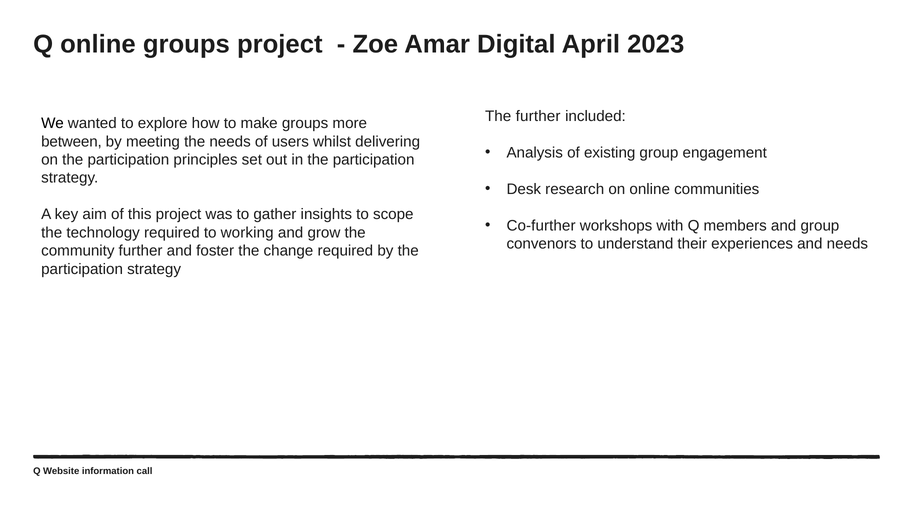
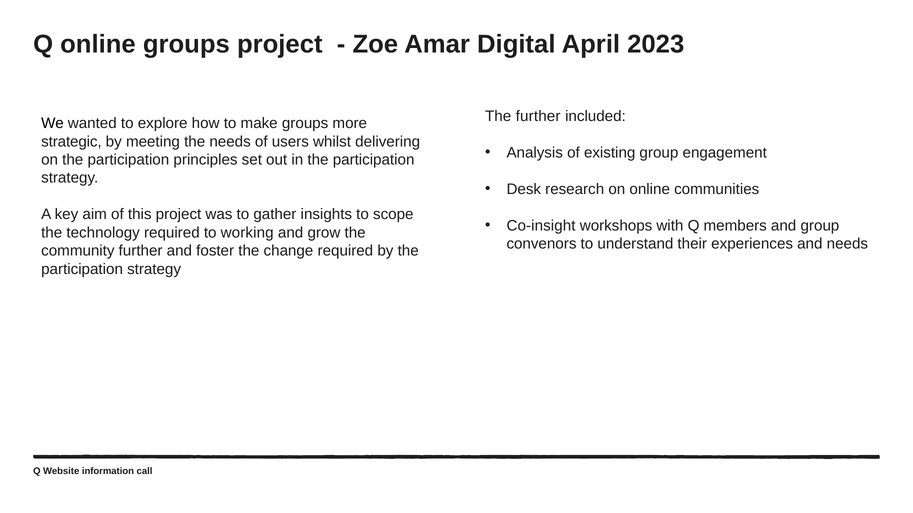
between: between -> strategic (71, 142)
Co-further: Co-further -> Co-insight (541, 226)
